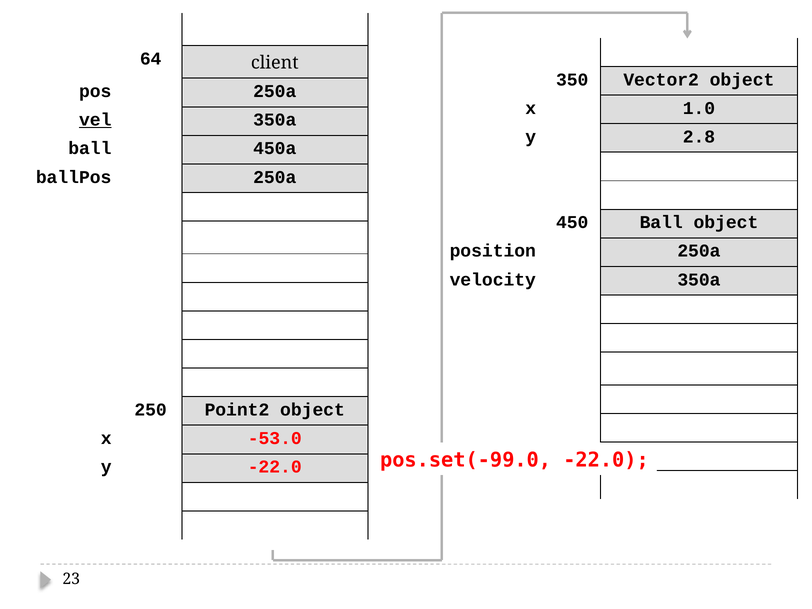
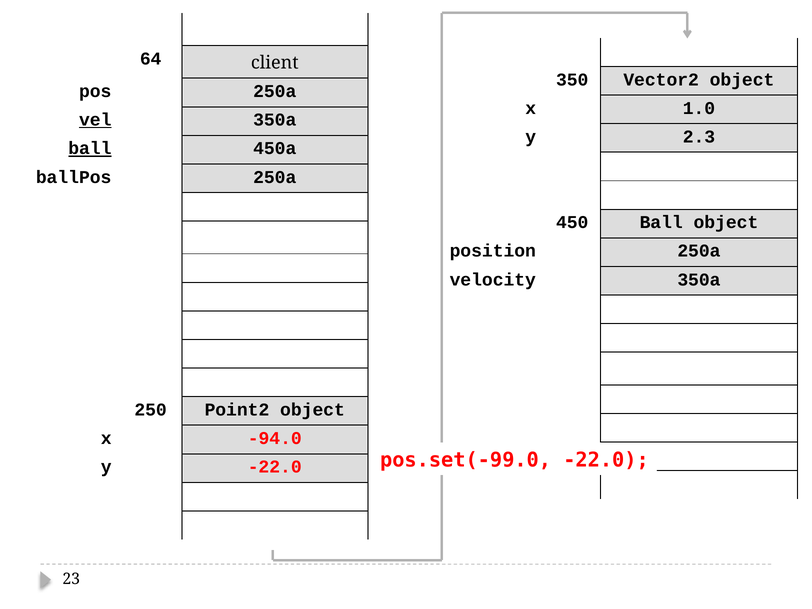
2.8: 2.8 -> 2.3 (699, 137)
ball underline: none -> present (90, 148)
-53.0: -53.0 -> -94.0 (275, 438)
